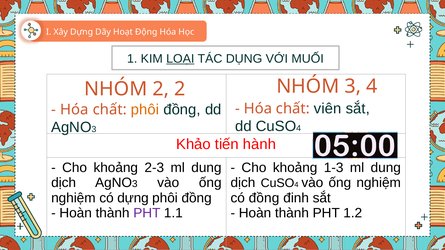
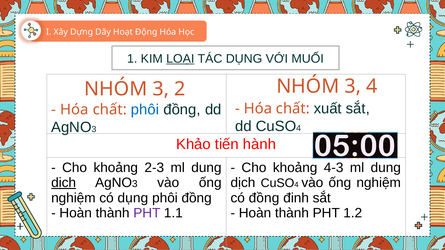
2: 2 -> 3 (161, 89)
viên: viên -> xuất (328, 109)
phôi colour: orange -> blue (145, 110)
1-3: 1-3 -> 4-3 (334, 168)
dịch underline: none -> present (64, 183)
có dựng: dựng -> dụng (133, 198)
